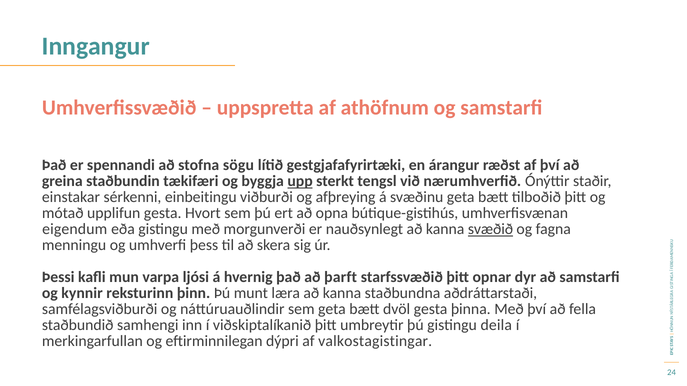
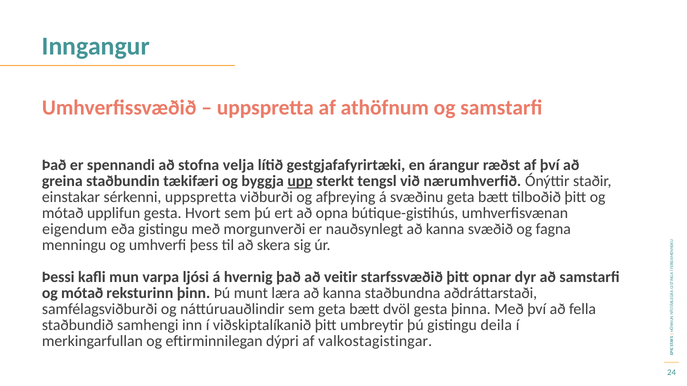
sögu: sögu -> velja (238, 165)
sérkenni einbeitingu: einbeitingu -> uppspretta (201, 197)
svæðið underline: present -> none (490, 229)
þarft: þarft -> veitir (341, 277)
kynnir: kynnir -> mótað (82, 294)
